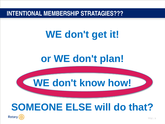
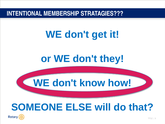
plan: plan -> they (112, 59)
